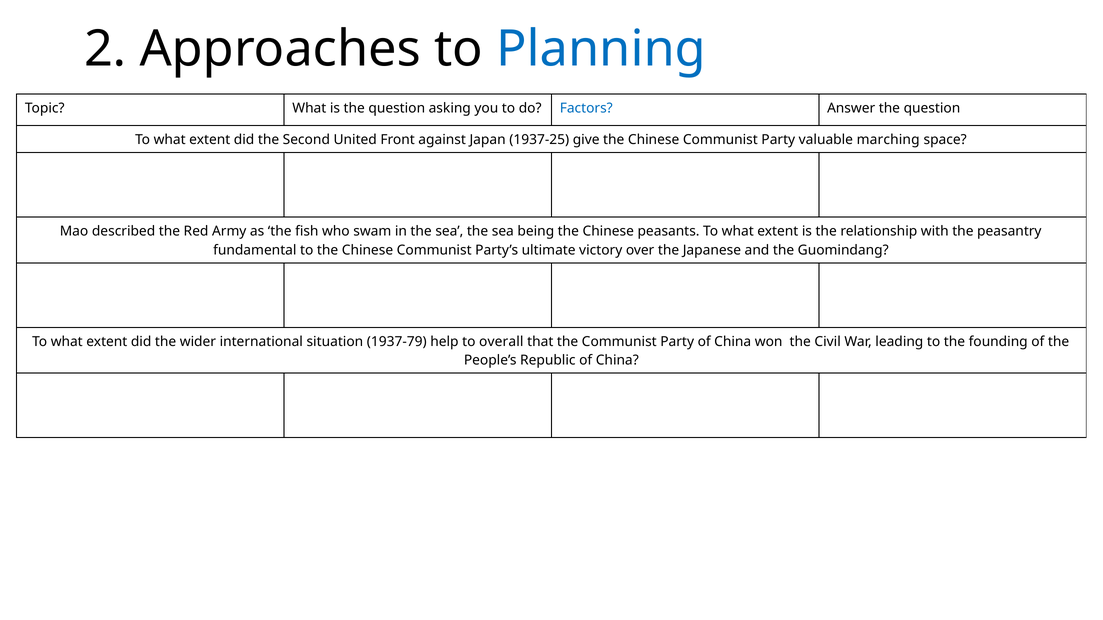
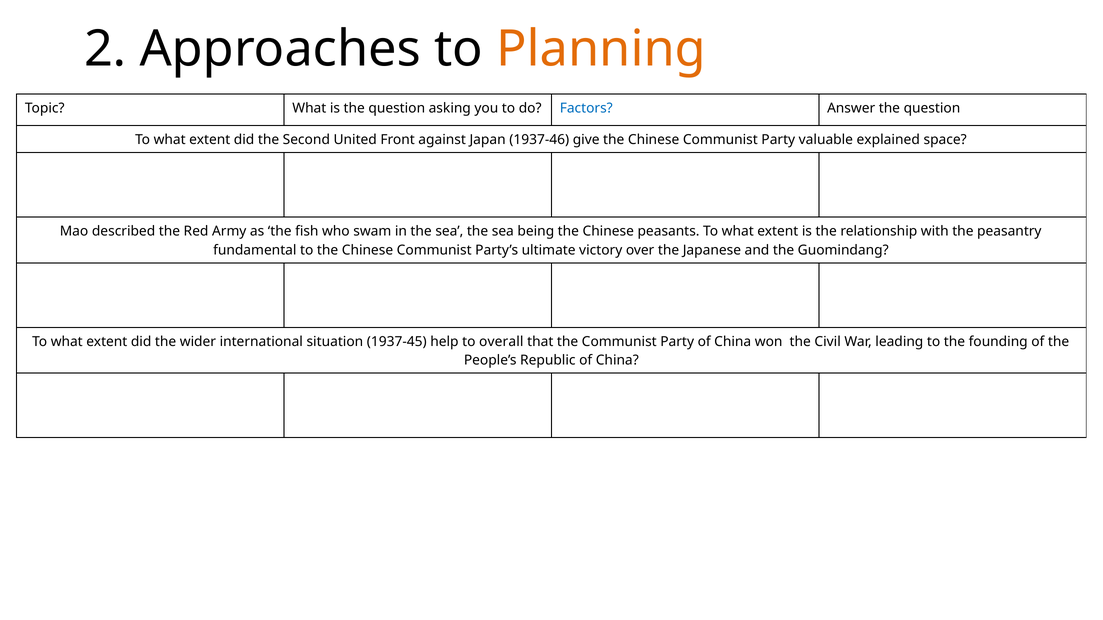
Planning colour: blue -> orange (601, 49)
1937-25: 1937-25 -> 1937-46 (539, 140)
marching: marching -> explained (888, 140)
1937-79: 1937-79 -> 1937-45 (397, 342)
